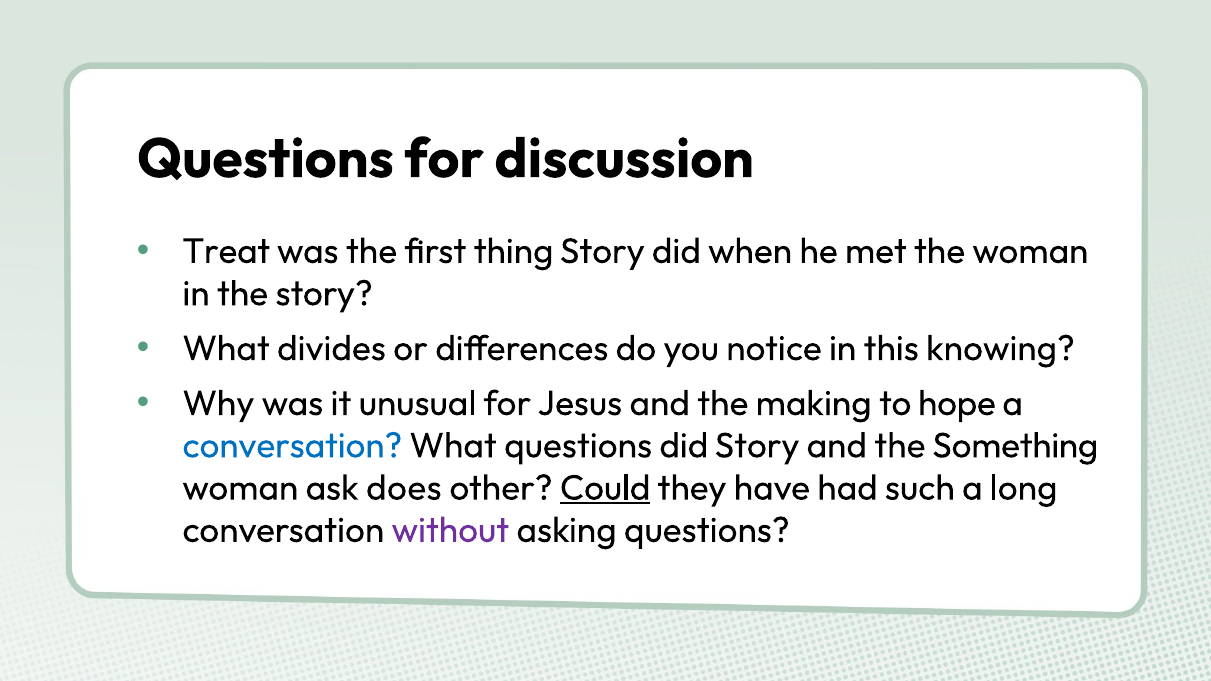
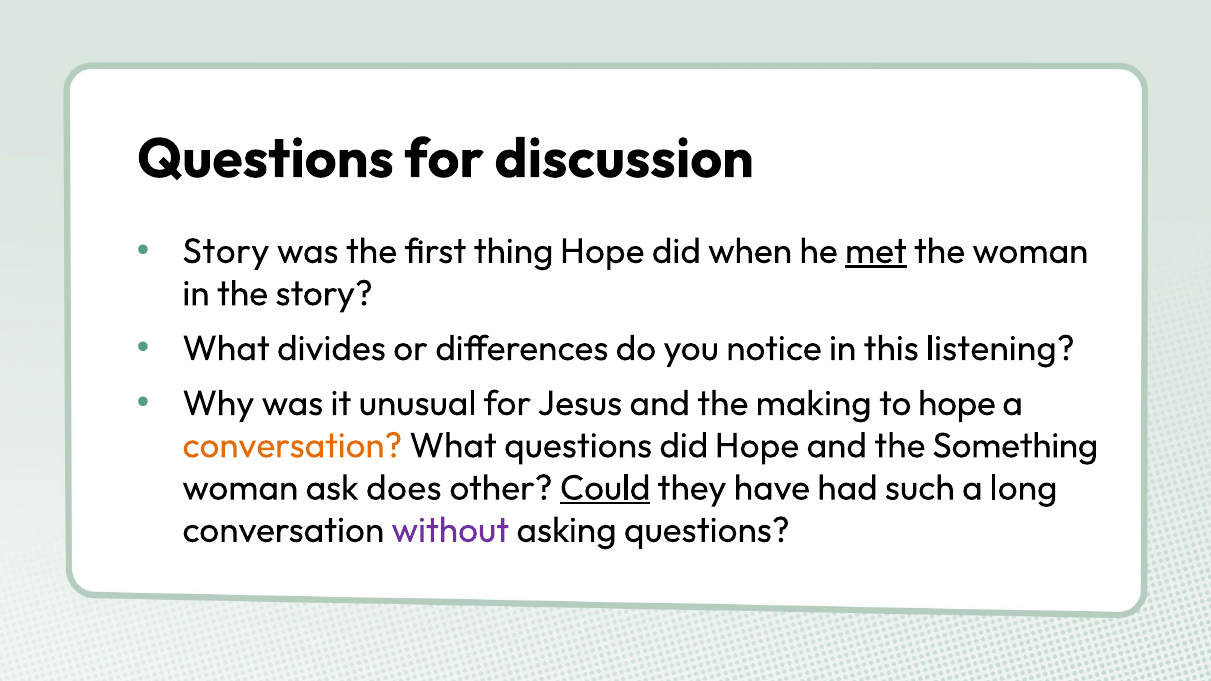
Treat: Treat -> Story (226, 251)
thing Story: Story -> Hope (602, 251)
met underline: none -> present (876, 251)
knowing: knowing -> listening (1000, 349)
conversation colour: blue -> orange (292, 446)
did Story: Story -> Hope (757, 446)
